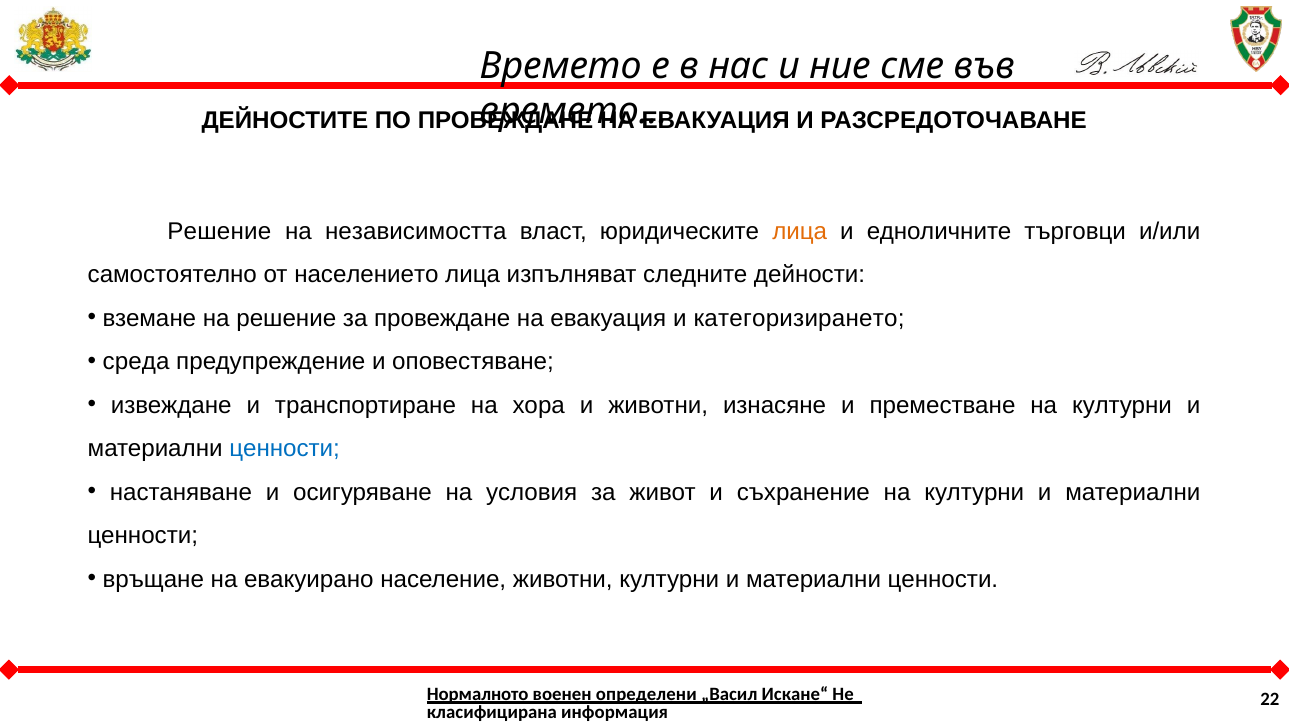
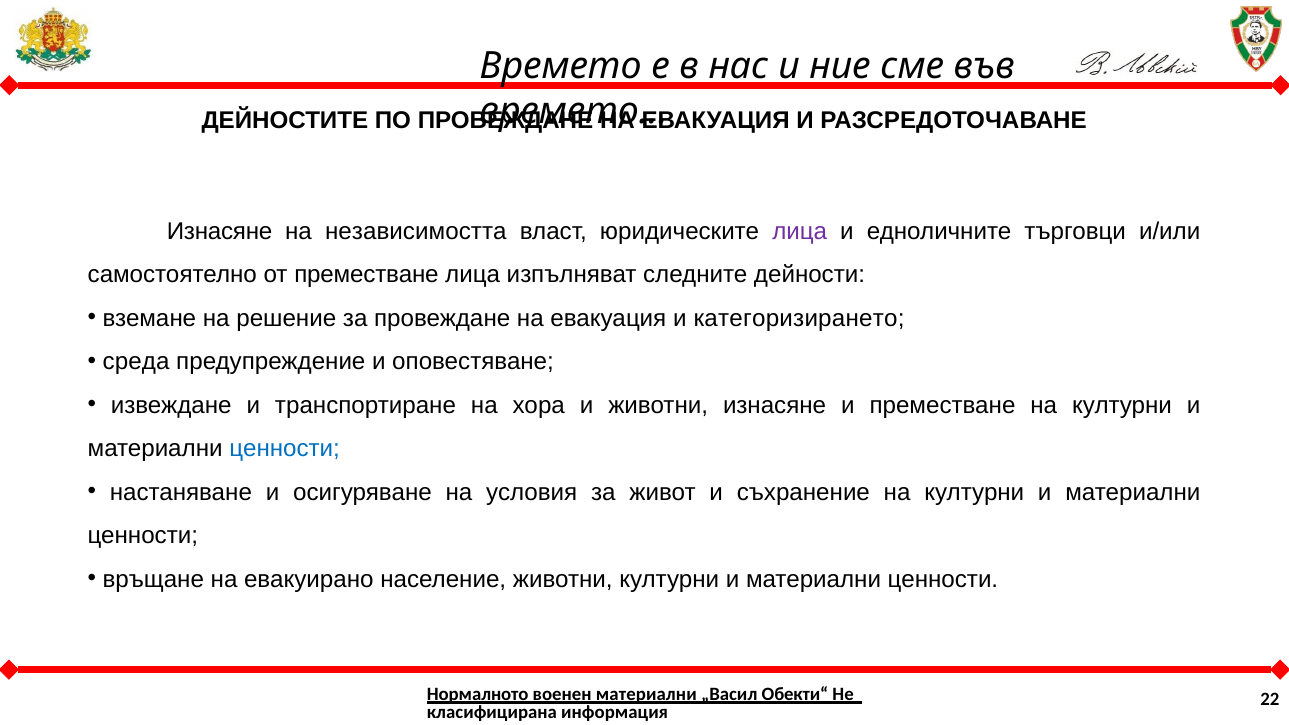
Решение: Решение -> Изнасяне (220, 231)
лица colour: orange -> purple (800, 231)
от населението: населението -> преместване (366, 275)
военен определени: определени -> материални (646, 694)
Искане“: Искане“ -> Обекти“ (795, 694)
